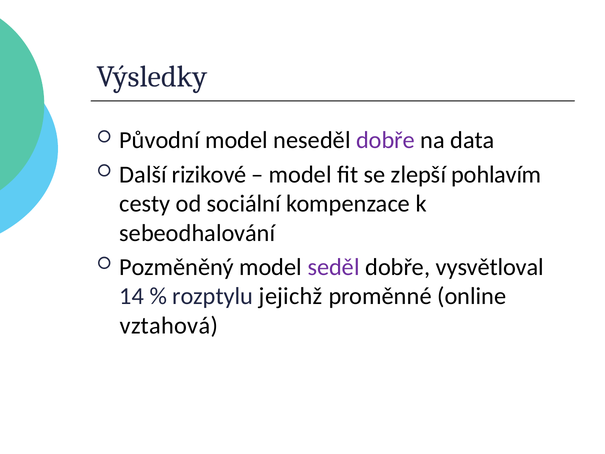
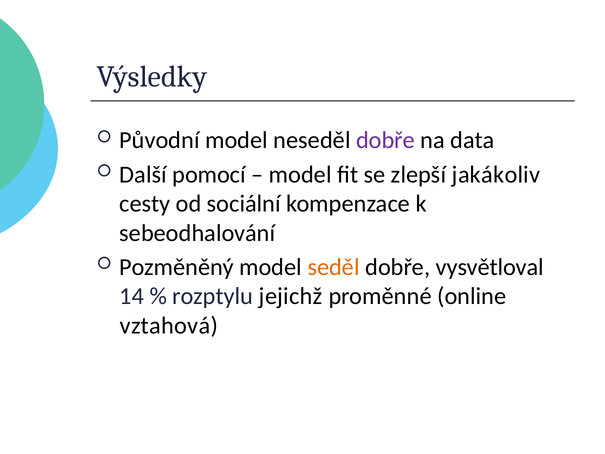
rizikové: rizikové -> pomocí (209, 174)
pohlavím: pohlavím -> jakákoliv (496, 174)
seděl colour: purple -> orange (334, 267)
